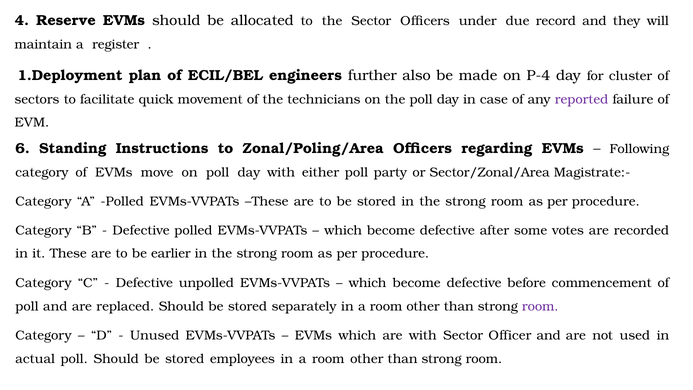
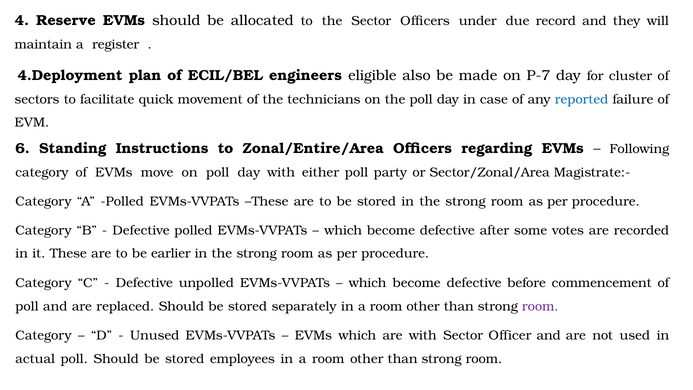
1.Deployment: 1.Deployment -> 4.Deployment (70, 75)
further: further -> eligible (372, 75)
P-4: P-4 -> P-7 (538, 75)
reported colour: purple -> blue (582, 99)
Zonal/Poling/Area: Zonal/Poling/Area -> Zonal/Entire/Area (313, 148)
